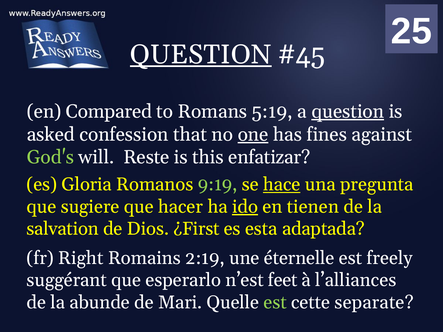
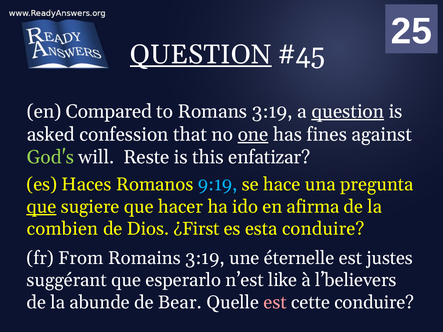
Romans 5:19: 5:19 -> 3:19 (272, 112)
Gloria: Gloria -> Haces (87, 185)
9:19 colour: light green -> light blue (218, 185)
hace underline: present -> none (282, 185)
que underline: none -> present (41, 207)
ido underline: present -> none (245, 207)
tienen: tienen -> afirma (313, 207)
salvation: salvation -> combien (62, 229)
esta adaptada: adaptada -> conduire (323, 229)
Right: Right -> From (81, 258)
Romains 2:19: 2:19 -> 3:19 (205, 258)
freely: freely -> justes (390, 258)
feet: feet -> like (283, 280)
l’alliances: l’alliances -> l’believers (356, 280)
Mari: Mari -> Bear (180, 302)
est colour: light green -> pink (275, 302)
cette separate: separate -> conduire (374, 302)
